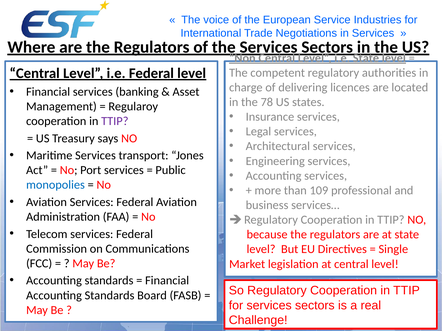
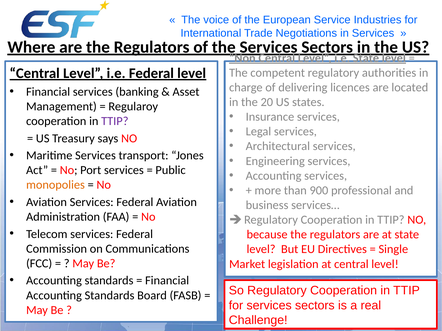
78: 78 -> 20 (267, 102)
monopolies colour: blue -> orange (55, 185)
109: 109 -> 900 (319, 191)
